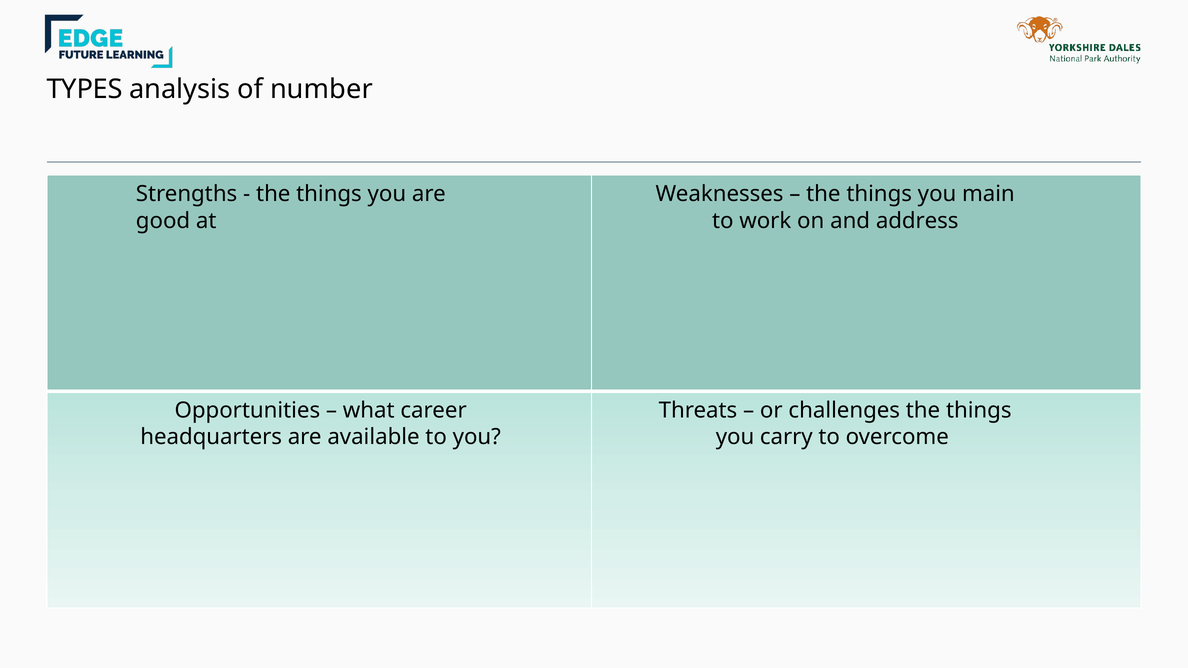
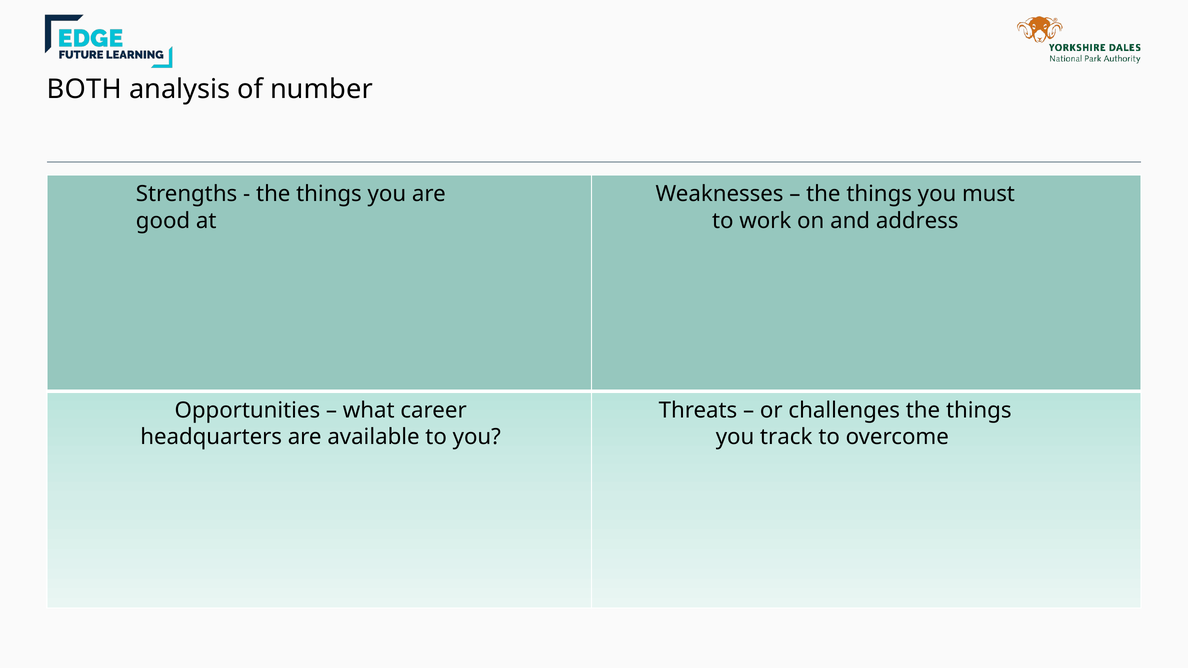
TYPES: TYPES -> BOTH (84, 89)
main: main -> must (988, 194)
carry: carry -> track (786, 437)
